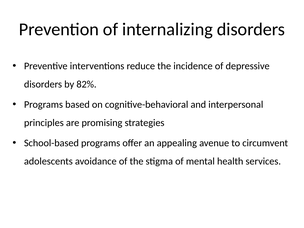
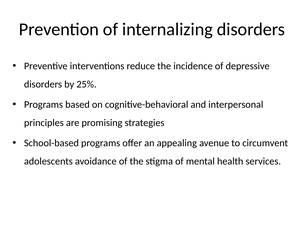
82%: 82% -> 25% (86, 84)
